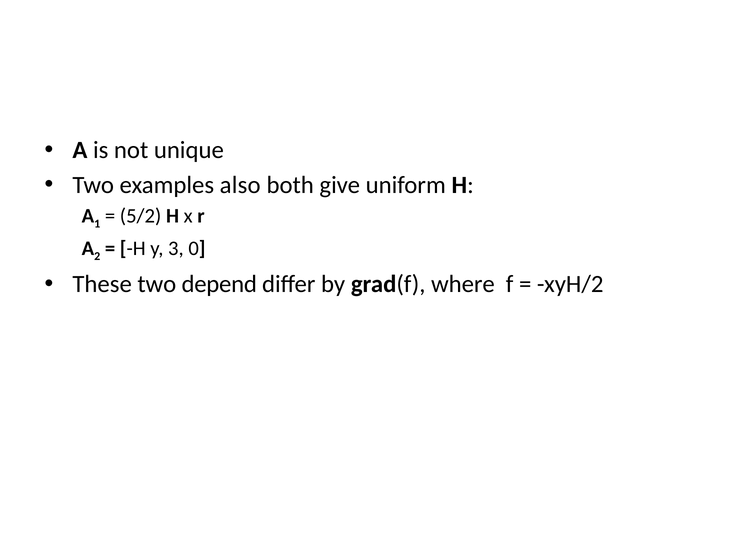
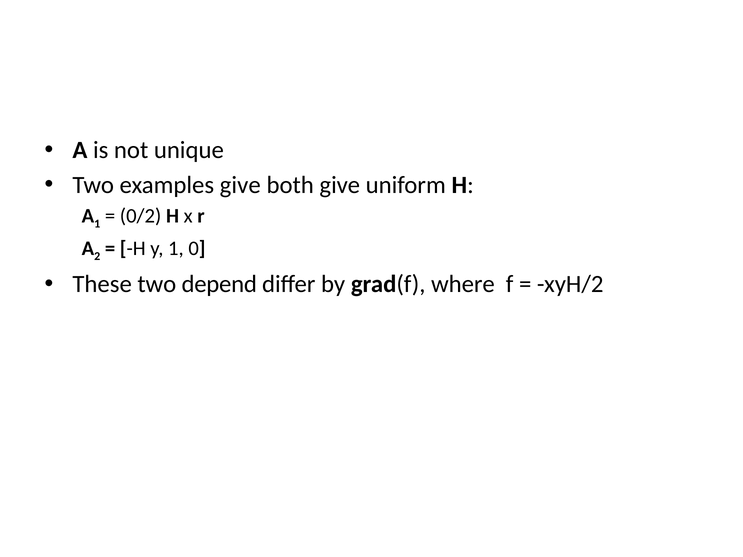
examples also: also -> give (240, 185)
5/2: 5/2 -> 0/2 (141, 216)
y 3: 3 -> 1 (176, 248)
